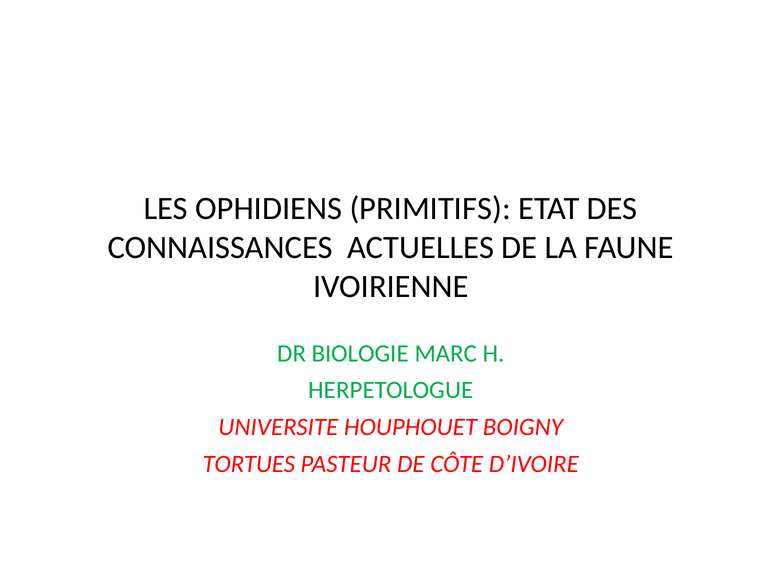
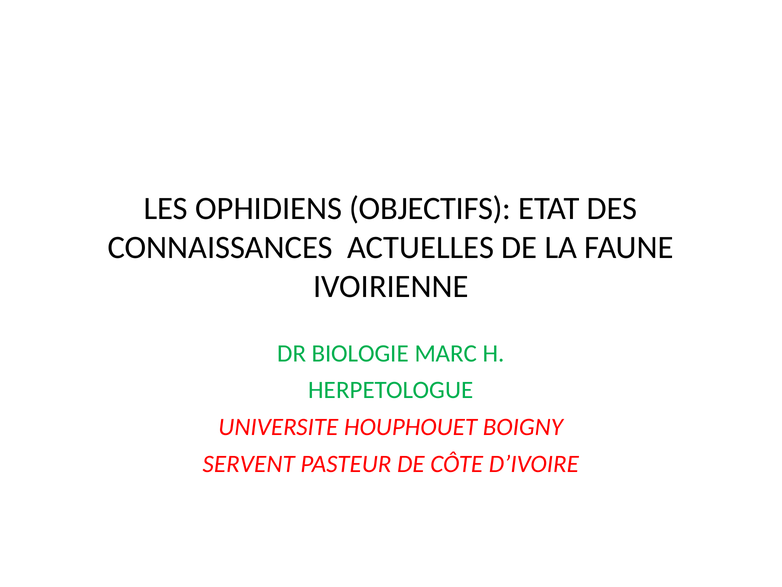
PRIMITIFS: PRIMITIFS -> OBJECTIFS (430, 208)
TORTUES: TORTUES -> SERVENT (249, 464)
